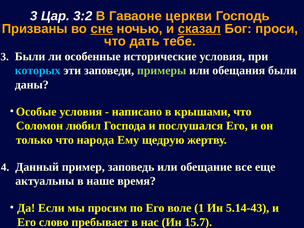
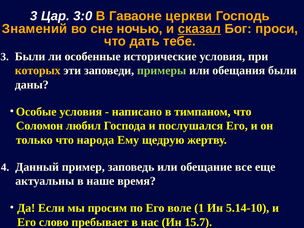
3:2: 3:2 -> 3:0 (83, 16)
Призваны: Призваны -> Знамений (35, 29)
сне underline: present -> none (102, 29)
которых colour: light blue -> yellow (38, 71)
крышами: крышами -> тимпаном (202, 112)
5.14-43: 5.14-43 -> 5.14-10 (248, 208)
